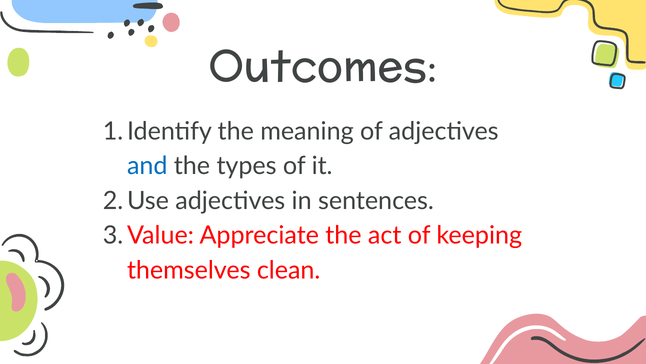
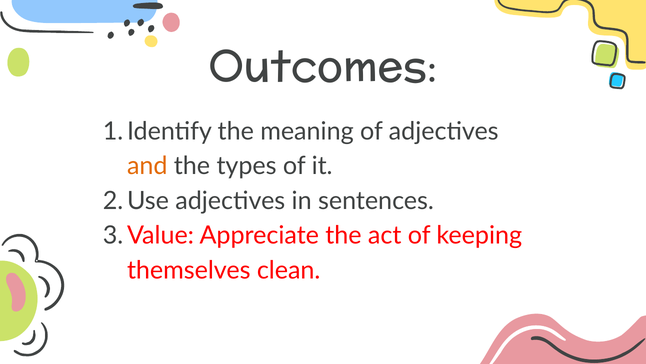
and colour: blue -> orange (147, 166)
